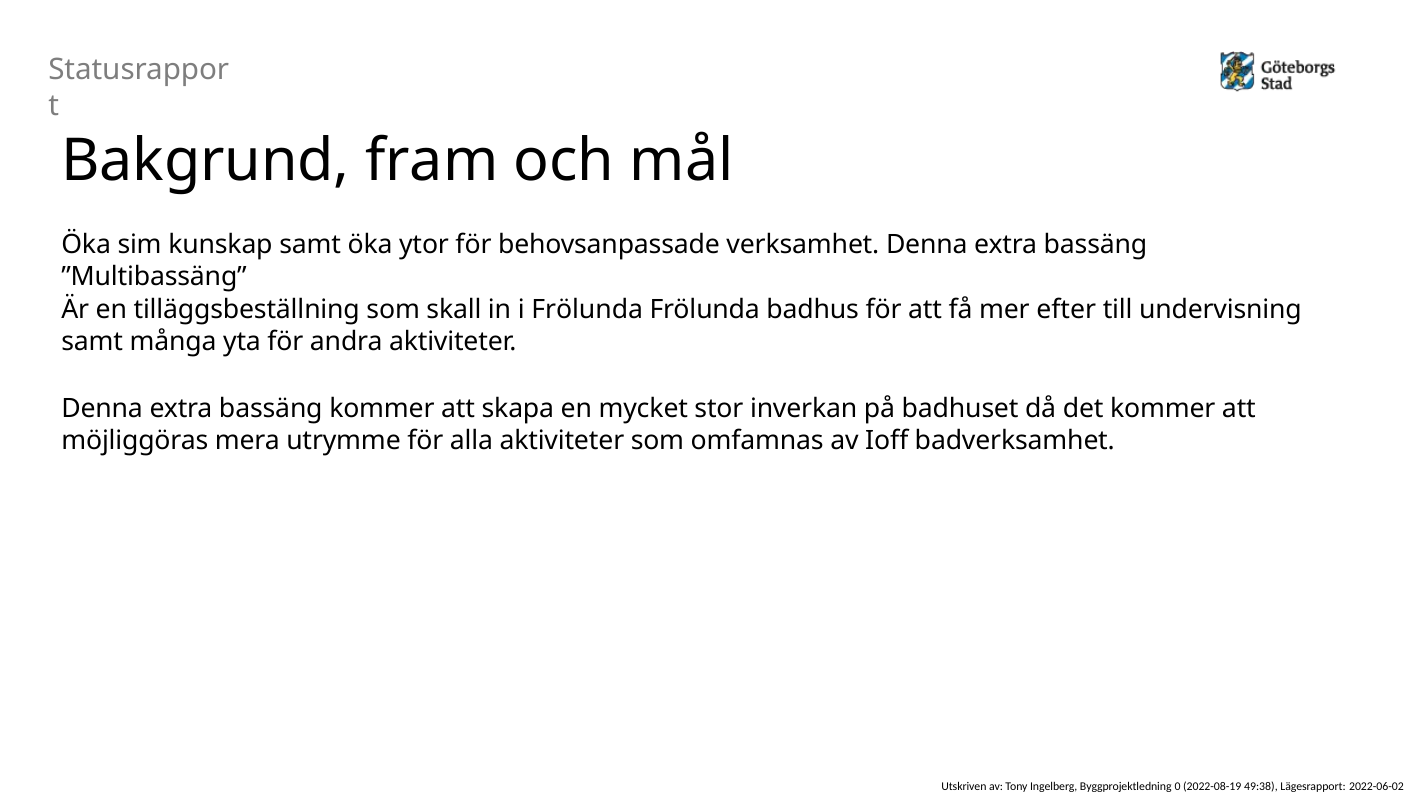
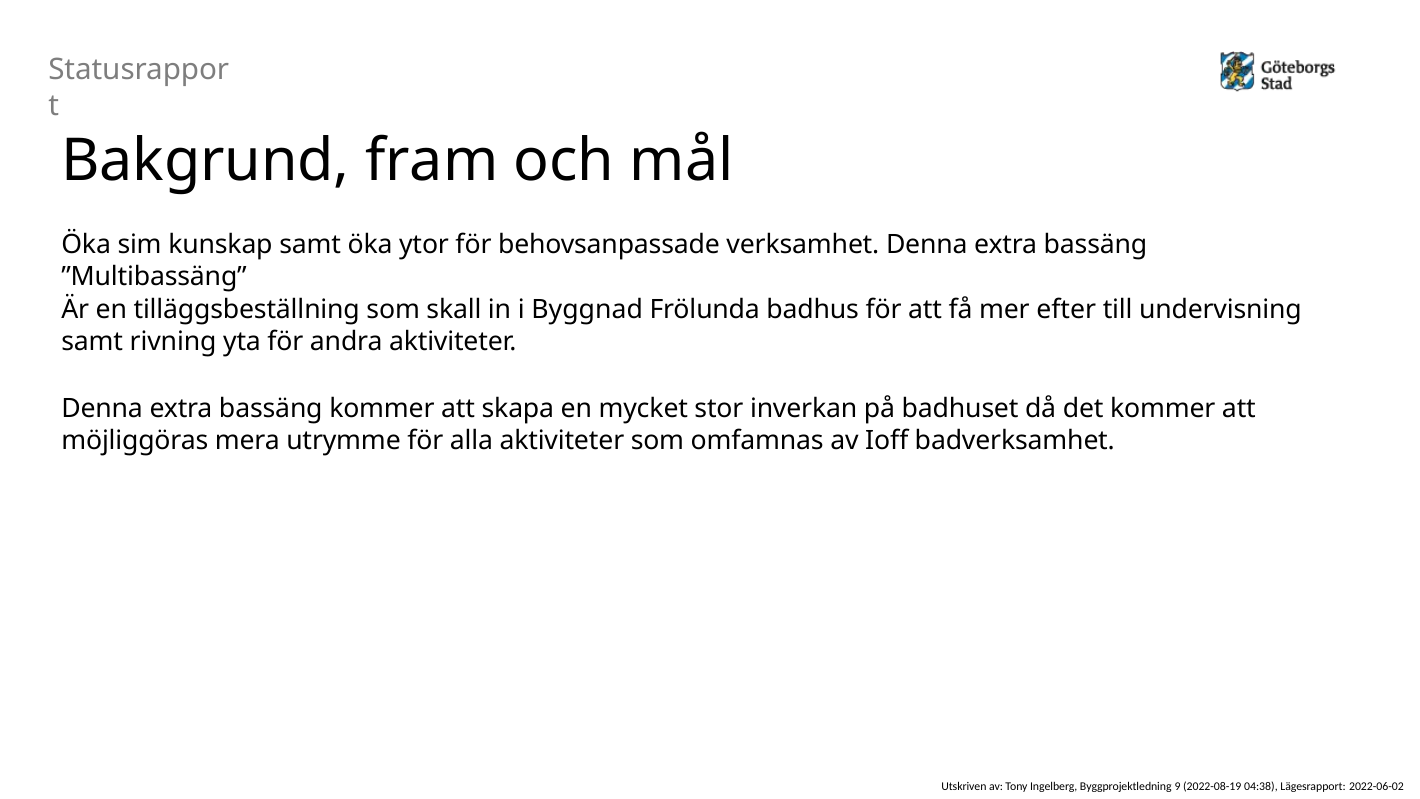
i Frölunda: Frölunda -> Byggnad (587, 310)
många: många -> rivning (173, 342)
0: 0 -> 9 (1177, 786)
49:38: 49:38 -> 04:38 (1261, 786)
